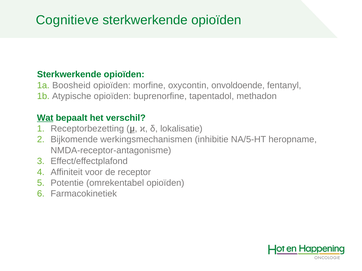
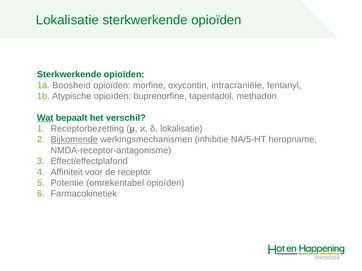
Cognitieve: Cognitieve -> Lokalisatie (67, 20)
onvoldoende: onvoldoende -> intracraniële (238, 85)
Bijkomende underline: none -> present (74, 140)
